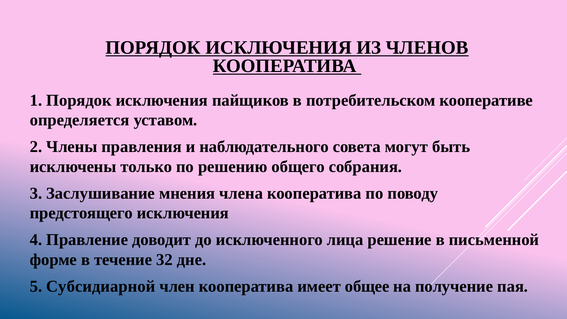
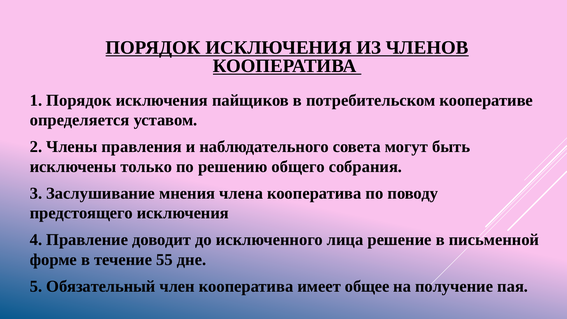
32: 32 -> 55 (165, 260)
Субсидиарной: Субсидиарной -> Обязательный (101, 286)
